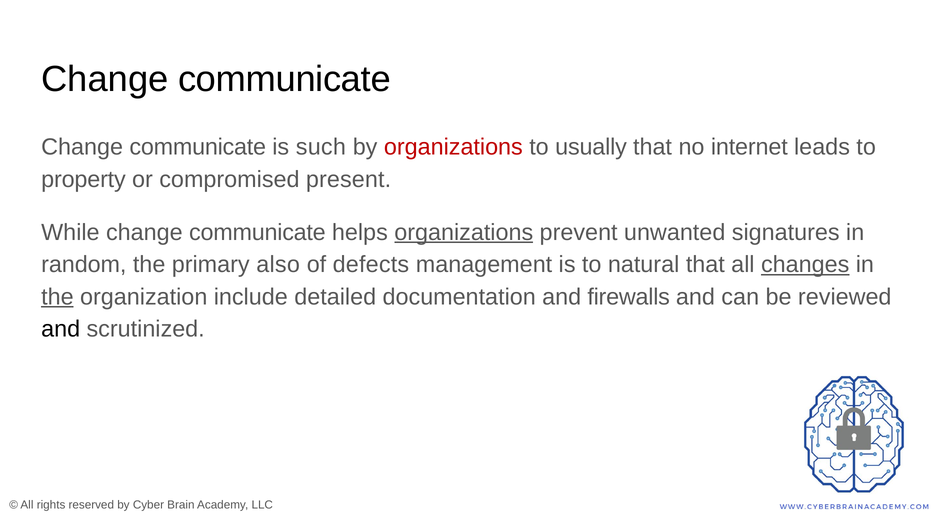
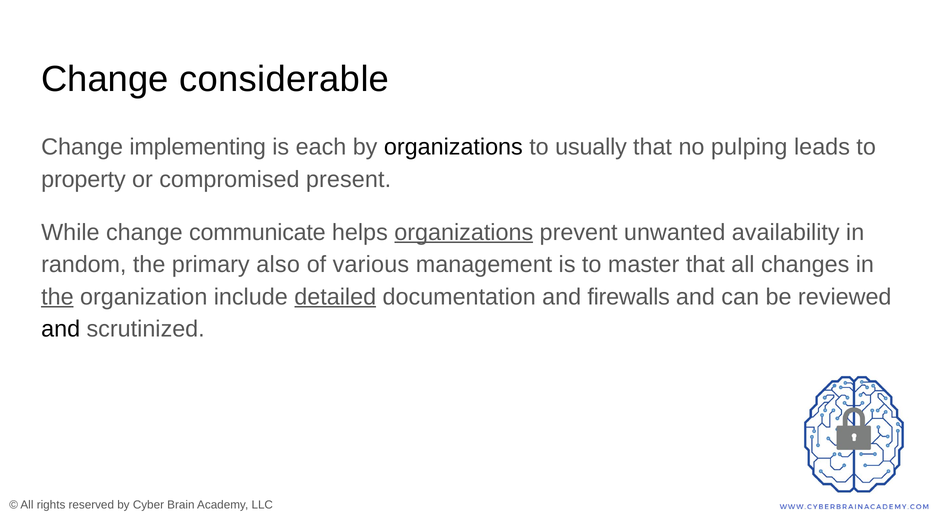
communicate: communicate -> considerable (284, 79)
communicate: communicate -> implementing (198, 147)
such: such -> each (321, 147)
organizations colour: red -> black (453, 147)
internet: internet -> pulping (749, 147)
signatures: signatures -> availability (786, 232)
defects: defects -> various (371, 265)
natural: natural -> master (644, 265)
changes underline: present -> none (805, 265)
detailed underline: none -> present (335, 297)
